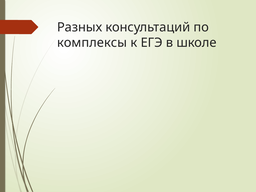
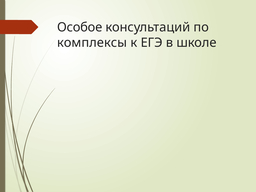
Разных: Разных -> Особое (80, 27)
